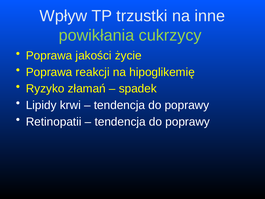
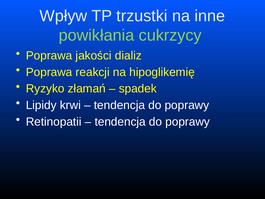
życie: życie -> dializ (128, 56)
